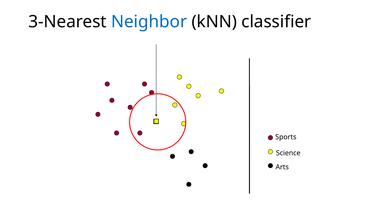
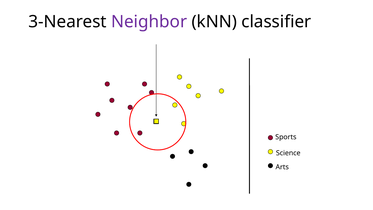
Neighbor colour: blue -> purple (149, 22)
